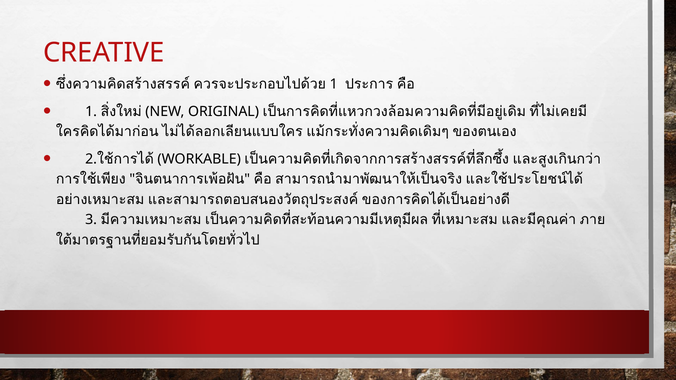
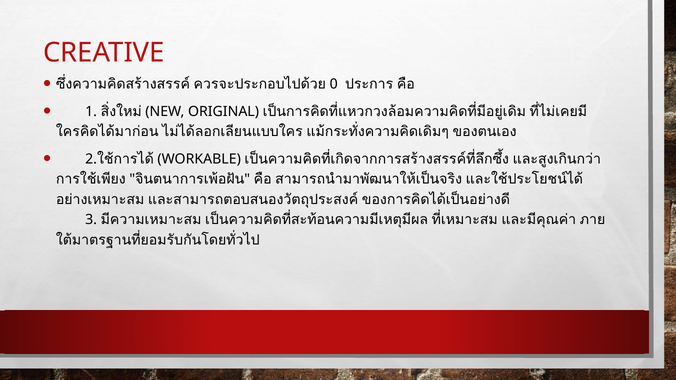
1: 1 -> 0 (334, 84)
